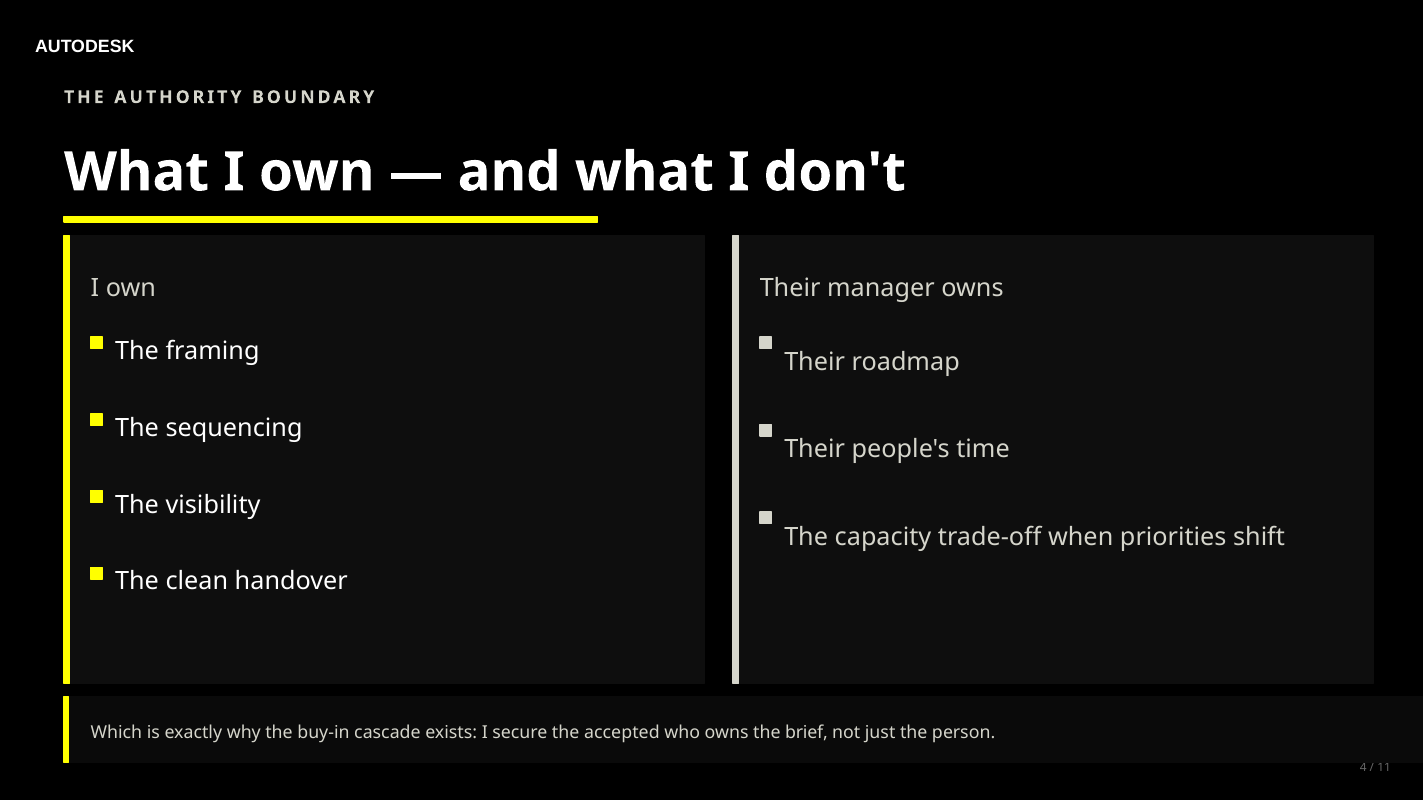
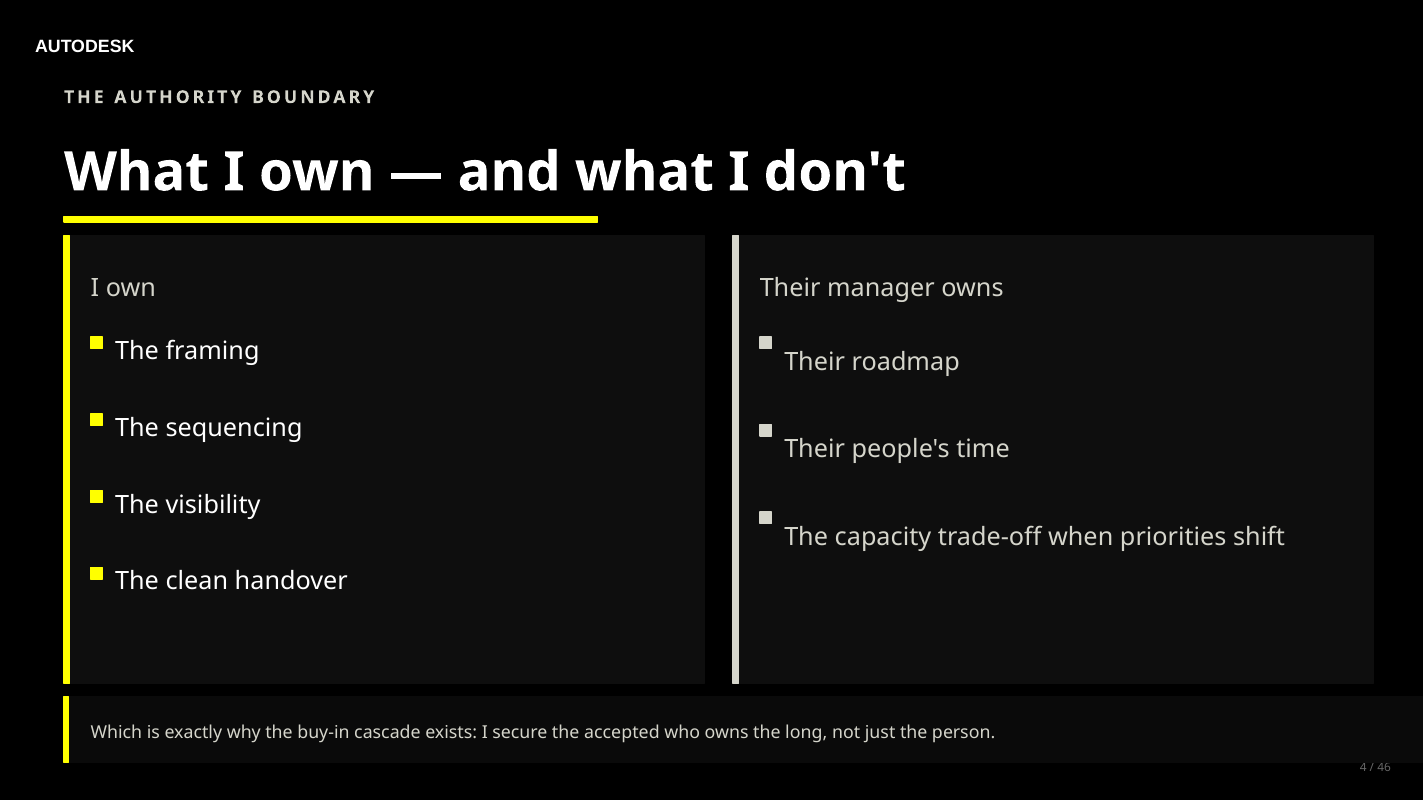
brief: brief -> long (806, 733)
11: 11 -> 46 (1384, 768)
